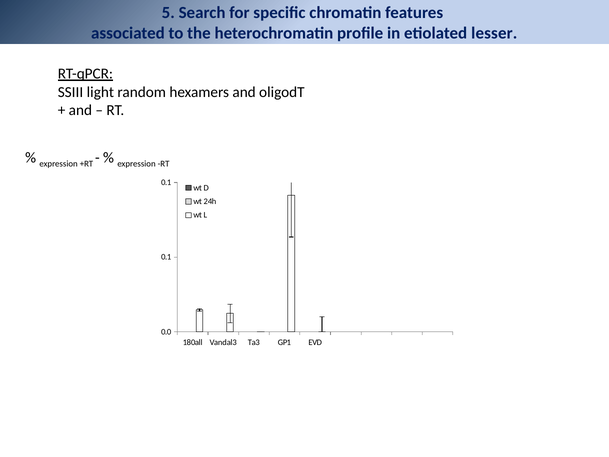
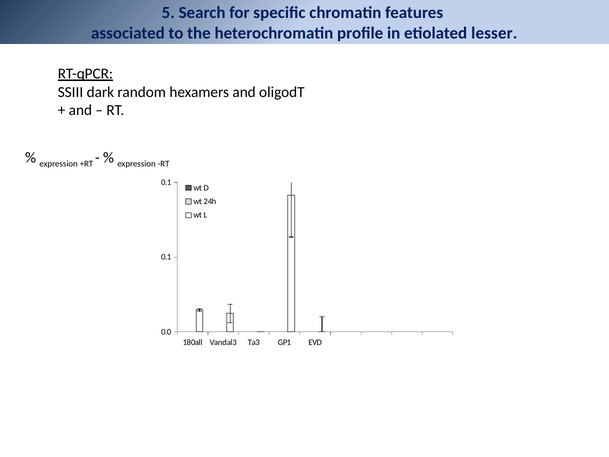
light: light -> dark (100, 92)
